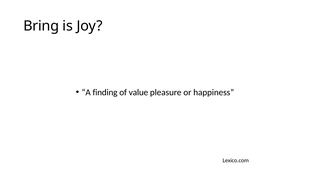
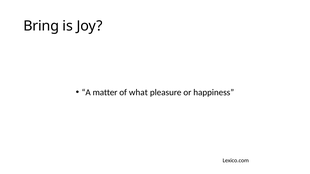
finding: finding -> matter (105, 92)
value: value -> what (138, 92)
